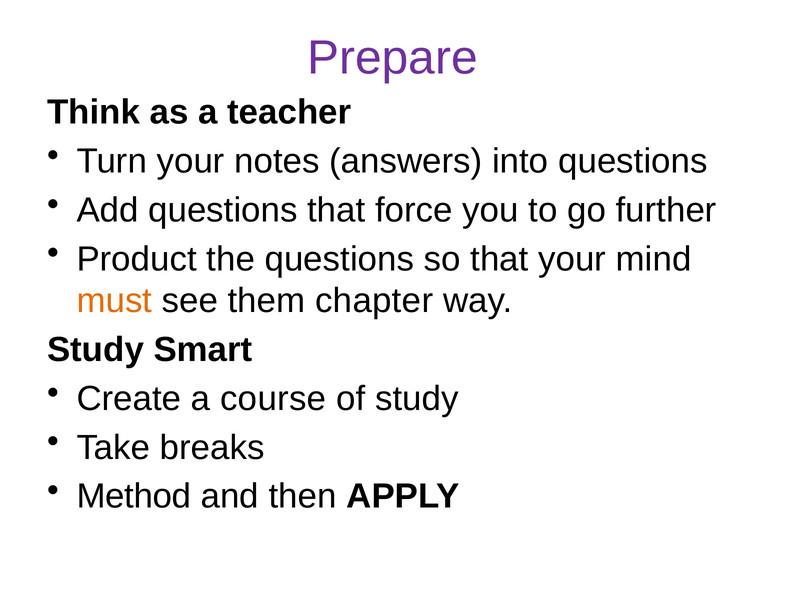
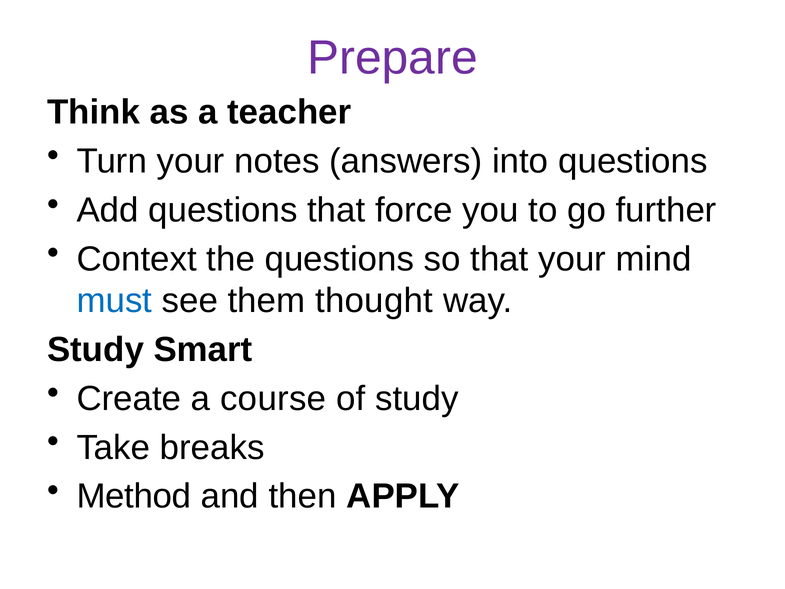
Product: Product -> Context (137, 259)
must colour: orange -> blue (114, 301)
chapter: chapter -> thought (374, 301)
